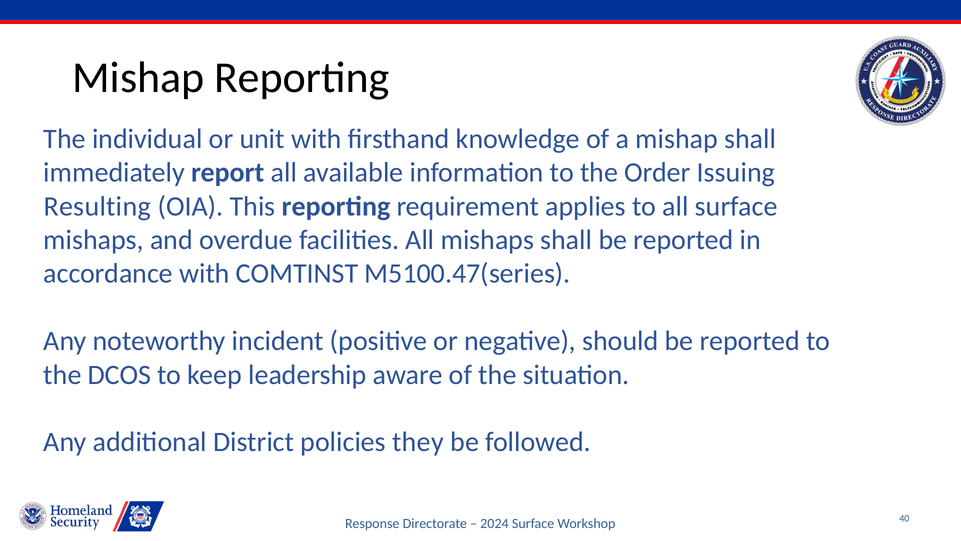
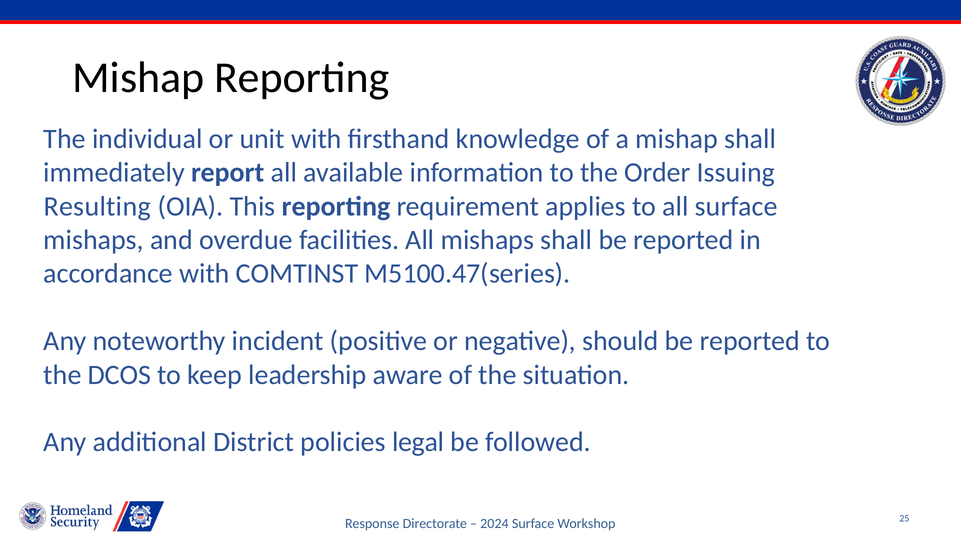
they: they -> legal (418, 442)
40: 40 -> 25 (904, 518)
